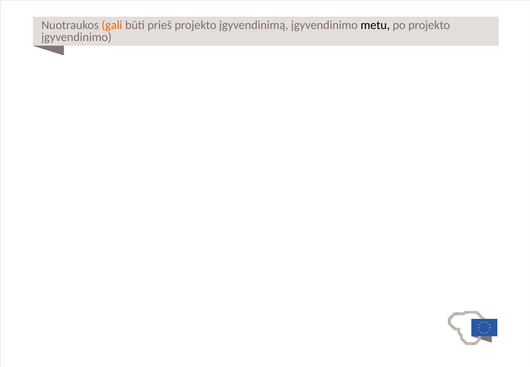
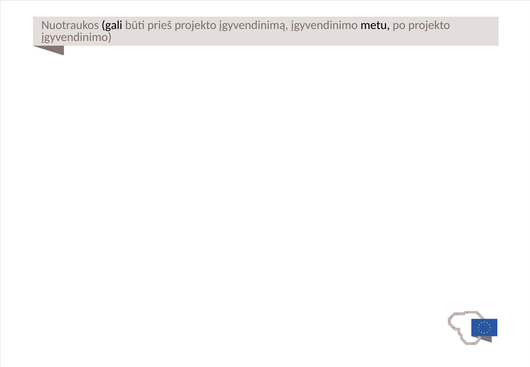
gali colour: orange -> black (112, 25)
